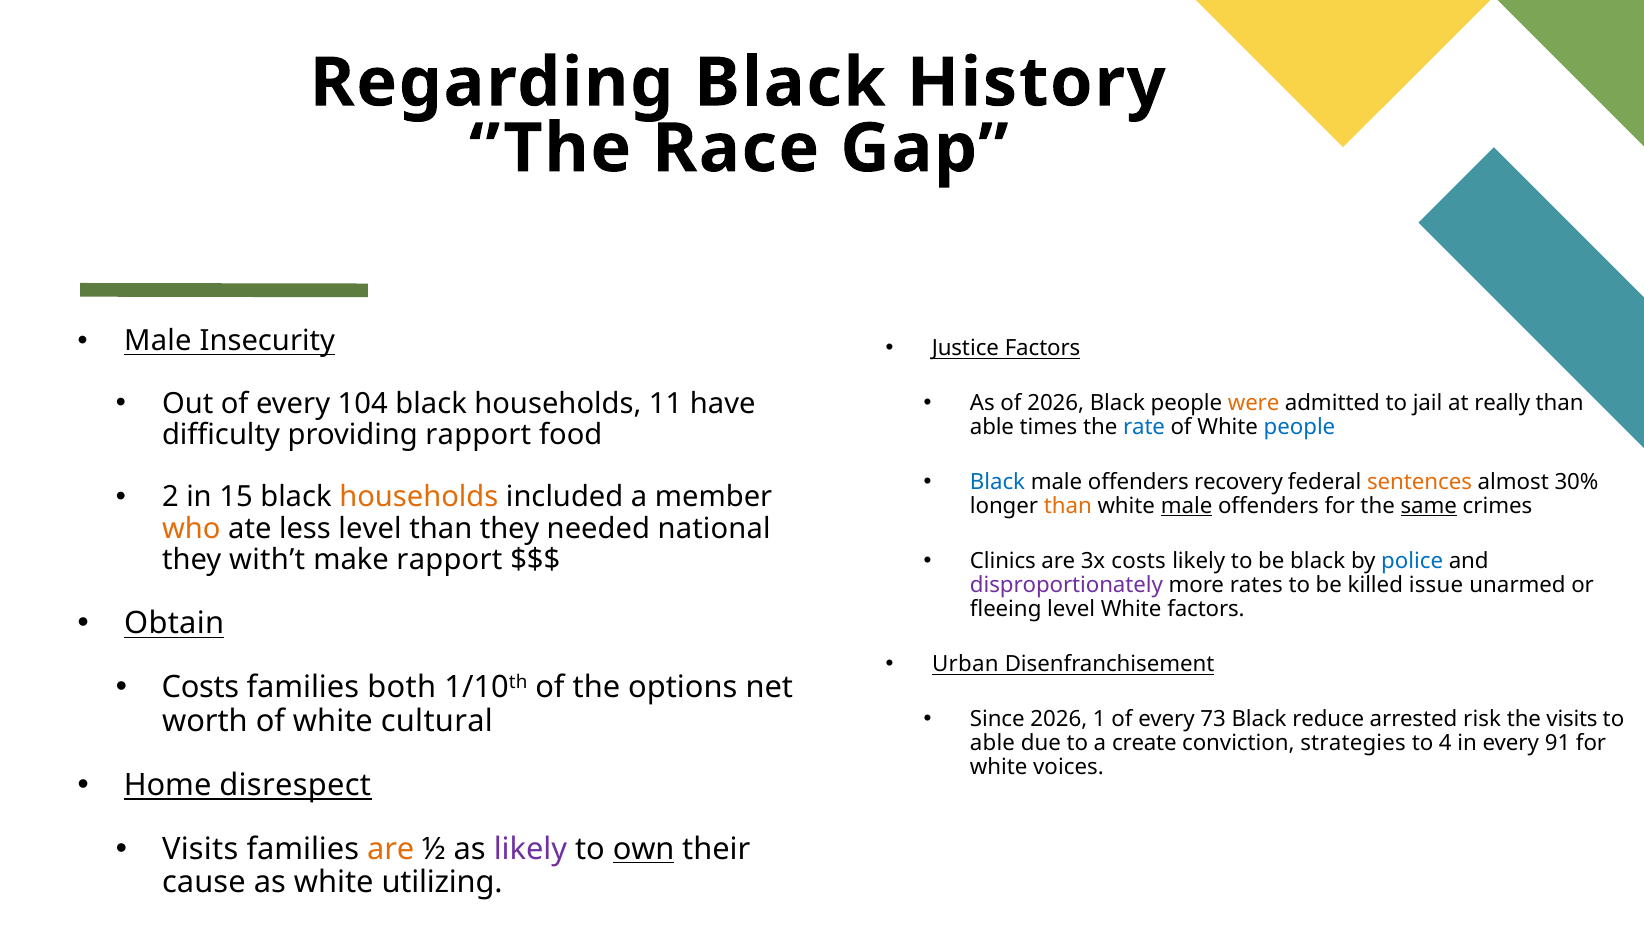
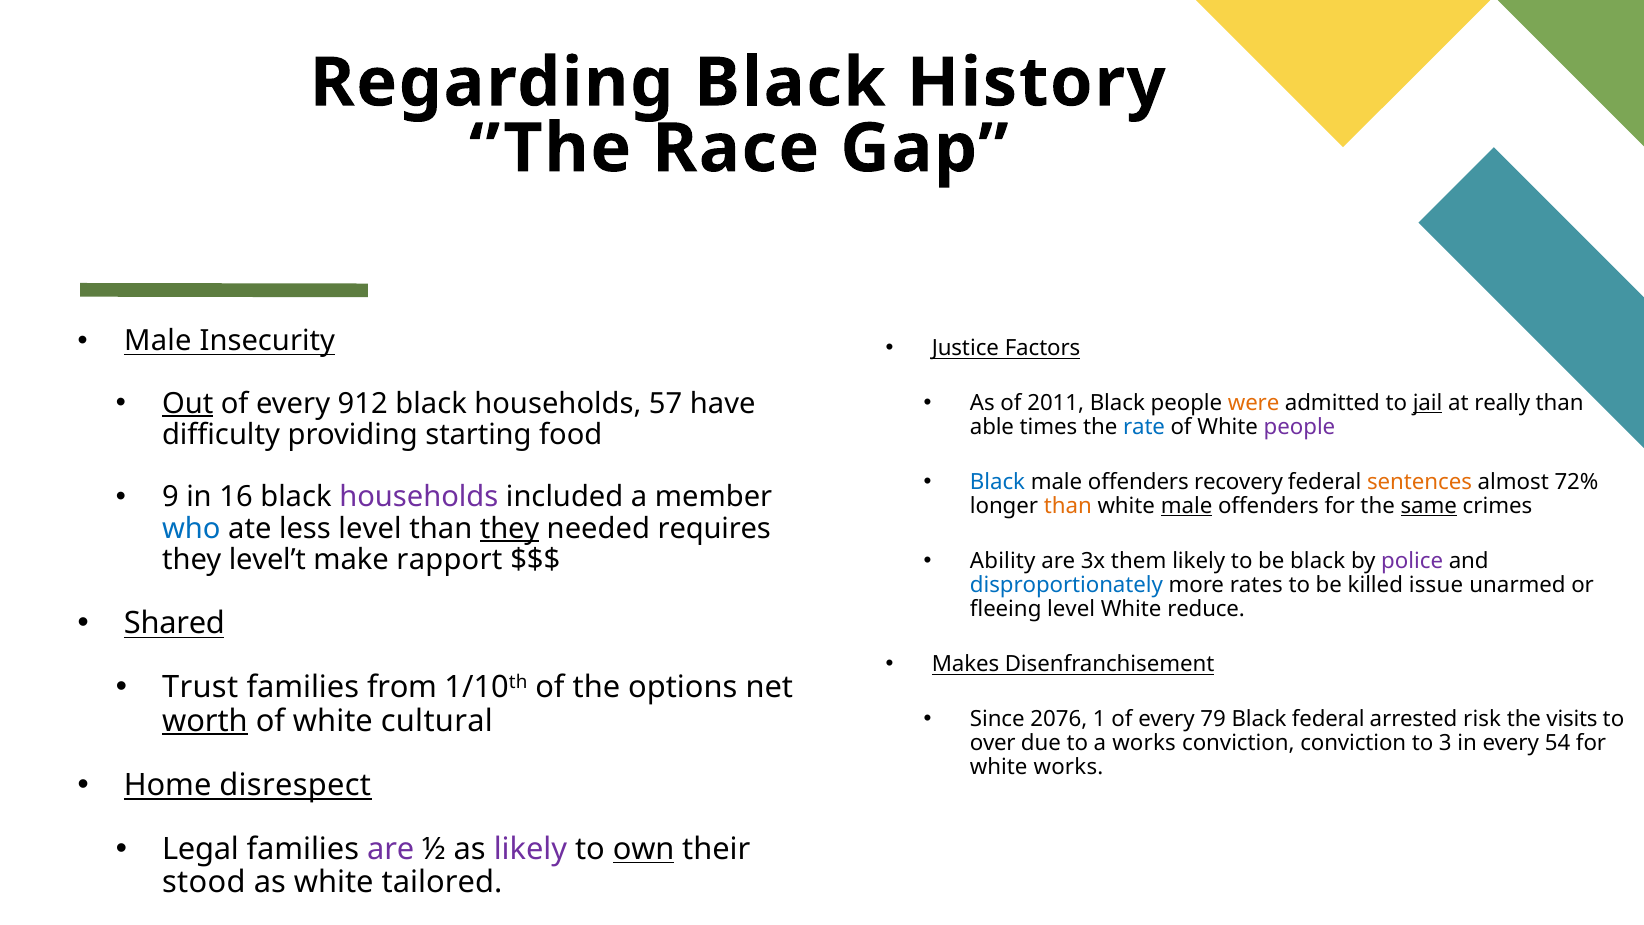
Out underline: none -> present (188, 403)
104: 104 -> 912 (363, 403)
11: 11 -> 57 (666, 403)
of 2026: 2026 -> 2011 (1056, 403)
jail underline: none -> present (1428, 403)
people colour: blue -> purple (1300, 427)
providing rapport: rapport -> starting (478, 435)
30%: 30% -> 72% (1576, 482)
2: 2 -> 9 (170, 497)
15: 15 -> 16 (236, 497)
households colour: orange -> purple (419, 497)
who colour: orange -> blue (191, 529)
they underline: none -> present (510, 529)
national: national -> requires (714, 529)
Clinics: Clinics -> Ability (1003, 561)
3x costs: costs -> them (1139, 561)
police colour: blue -> purple (1412, 561)
with’t: with’t -> level’t (267, 560)
disproportionately colour: purple -> blue (1066, 585)
White factors: factors -> reduce (1206, 609)
Obtain: Obtain -> Shared (174, 623)
Urban: Urban -> Makes (966, 664)
Costs: Costs -> Trust (200, 687)
both: both -> from (402, 687)
Since 2026: 2026 -> 2076 (1059, 719)
73: 73 -> 79 (1213, 719)
Black reduce: reduce -> federal (1328, 719)
worth underline: none -> present (205, 721)
able: able -> over (993, 743)
a create: create -> works (1144, 743)
conviction strategies: strategies -> conviction (1353, 743)
4: 4 -> 3 (1445, 743)
91: 91 -> 54 (1558, 743)
white voices: voices -> works (1068, 767)
Visits: Visits -> Legal (200, 849)
are colour: orange -> purple (391, 849)
cause: cause -> stood (204, 882)
utilizing: utilizing -> tailored (442, 882)
